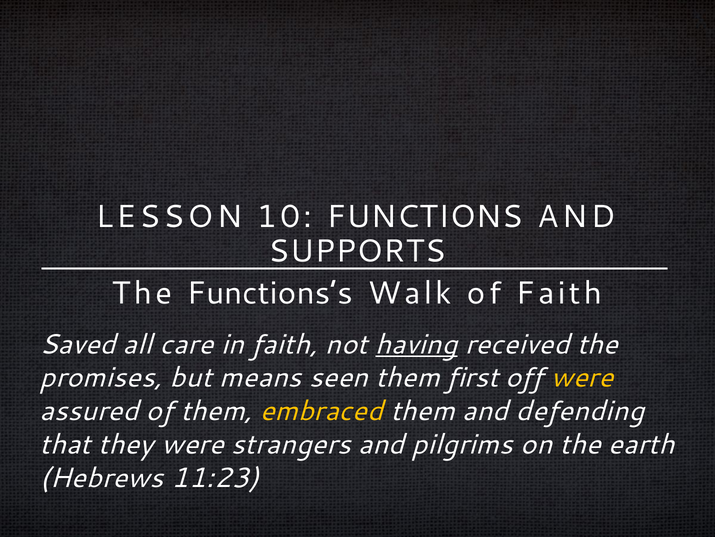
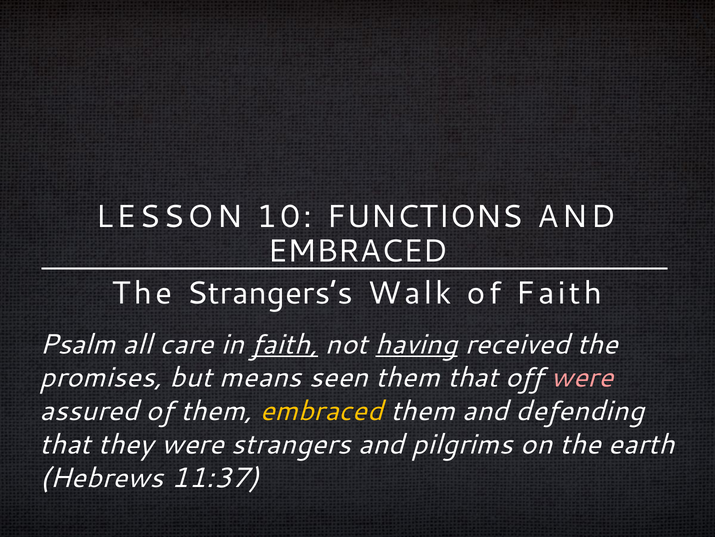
SUPPORTS: SUPPORTS -> EMBRACED (358, 251)
Functions’s: Functions’s -> Strangers’s (270, 293)
Saved: Saved -> Psalm (78, 344)
faith underline: none -> present (285, 344)
them first: first -> that (473, 377)
were colour: yellow -> pink (582, 377)
11:23: 11:23 -> 11:37 (215, 477)
